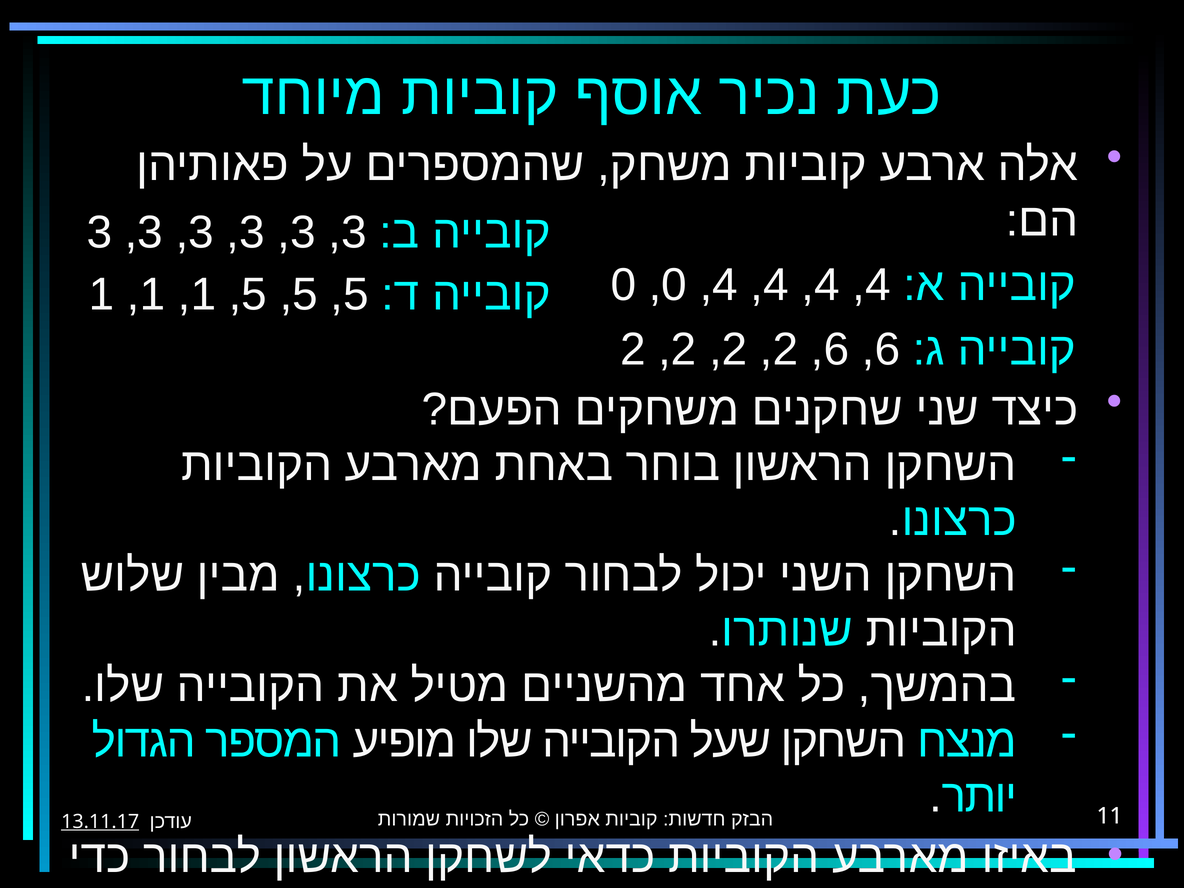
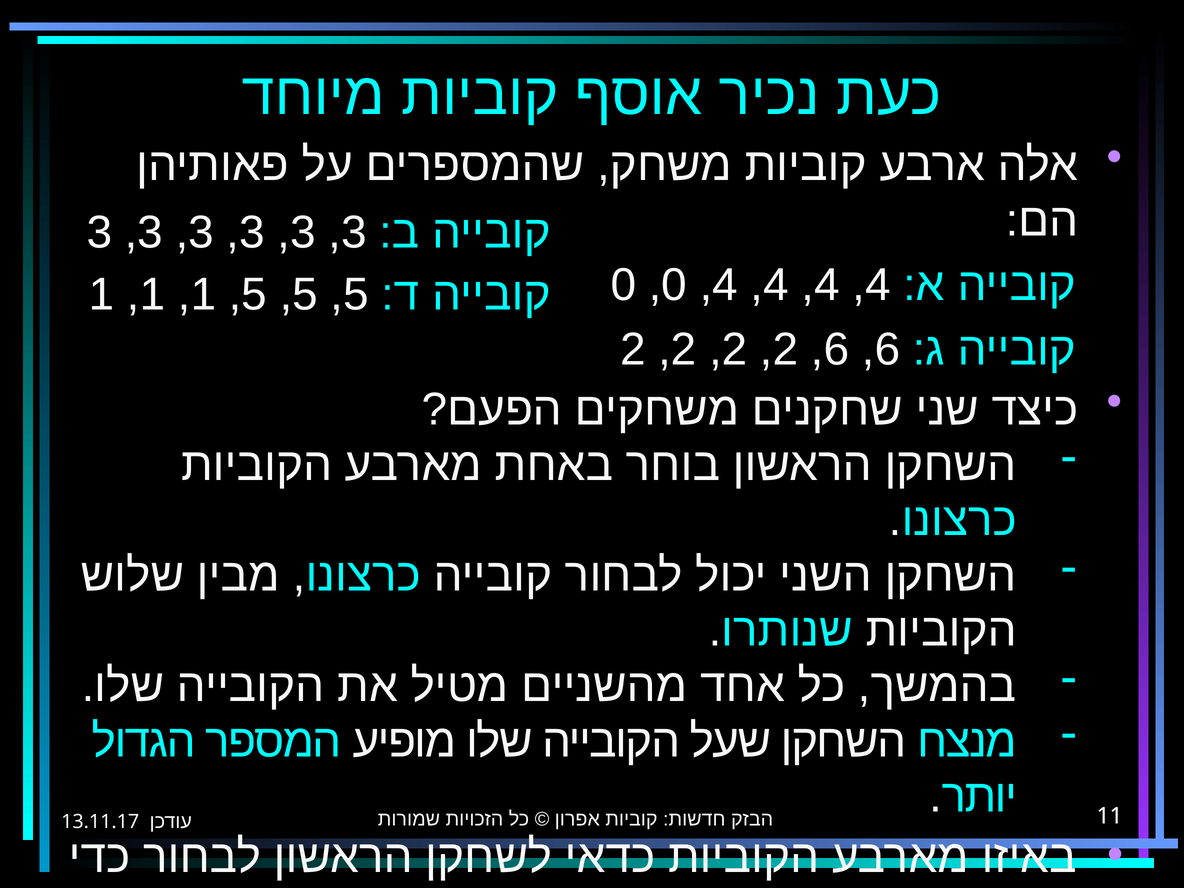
13.11.17 underline: present -> none (100, 822)
